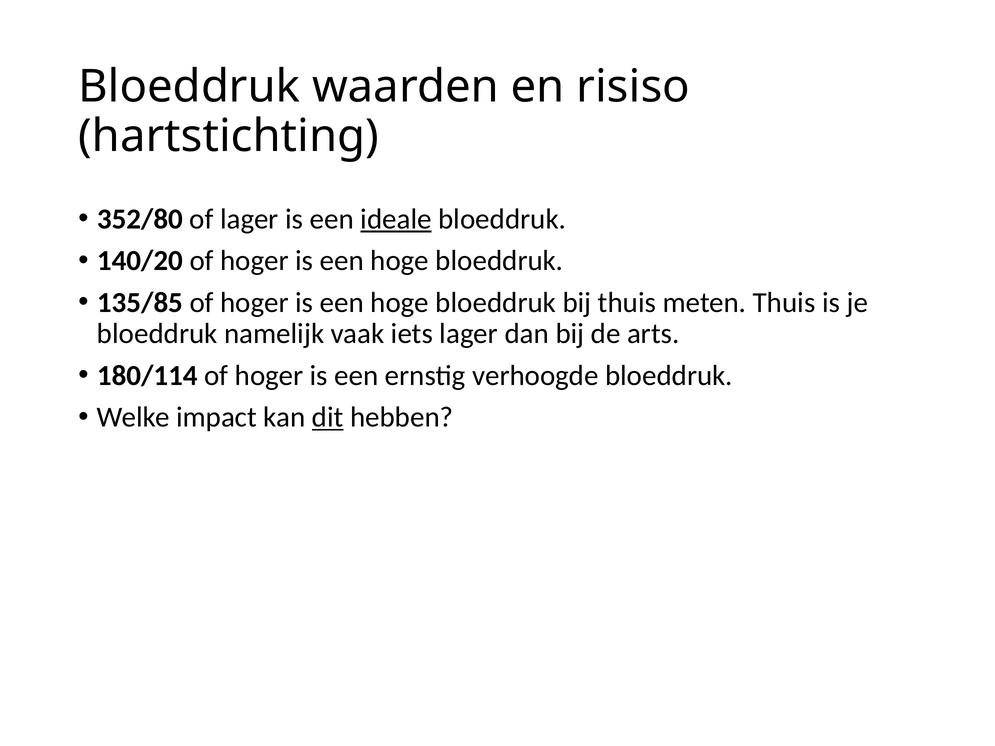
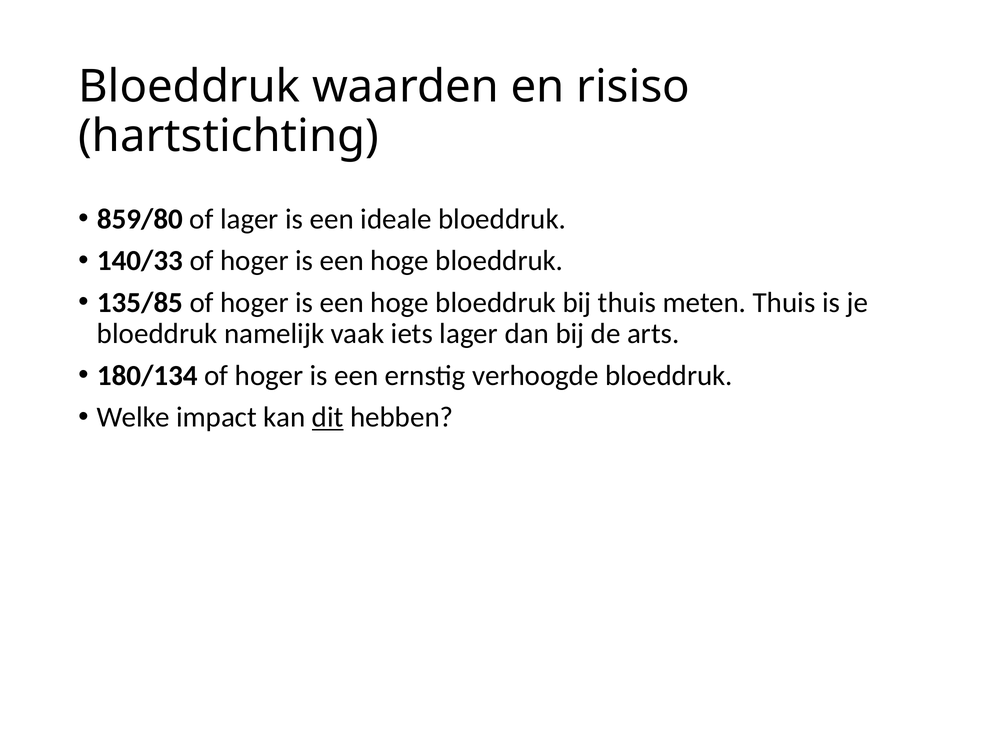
352/80: 352/80 -> 859/80 (140, 219)
ideale underline: present -> none (396, 219)
140/20: 140/20 -> 140/33 (140, 261)
180/114: 180/114 -> 180/134 (147, 376)
